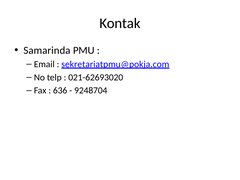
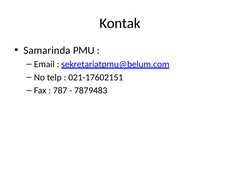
sekretariatpmu@pokja.com: sekretariatpmu@pokja.com -> sekretariatpmu@belum.com (115, 64)
021-62693020: 021-62693020 -> 021-17602151 (96, 77)
636: 636 -> 787 (60, 90)
9248704: 9248704 -> 7879483 (91, 90)
